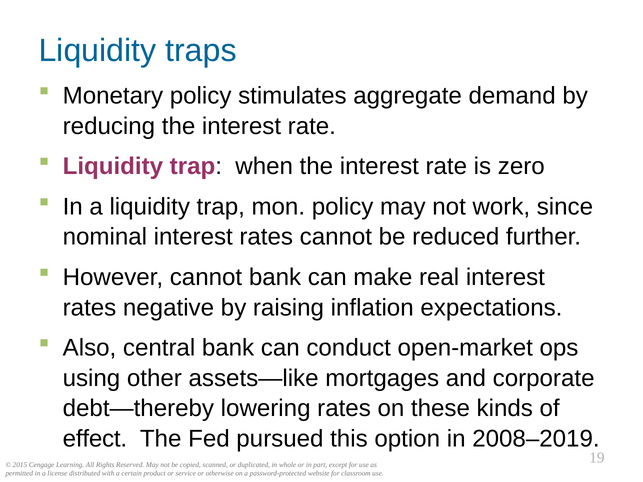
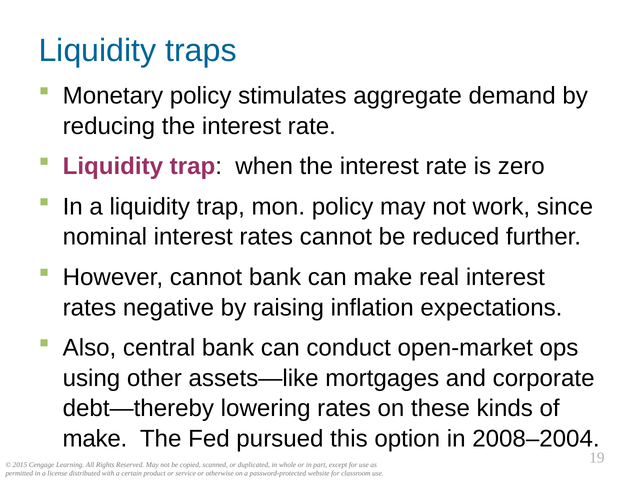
effect: effect -> make (95, 439)
2008–2019: 2008–2019 -> 2008–2004 (536, 439)
